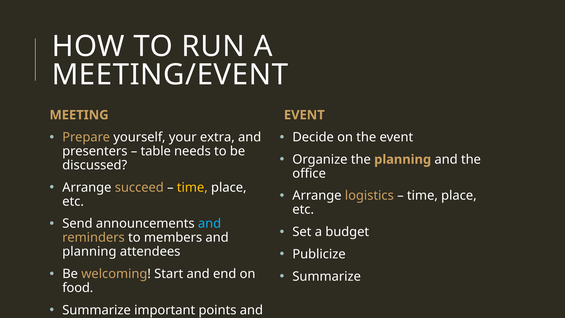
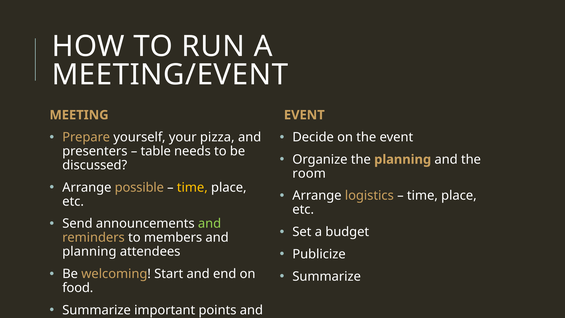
extra: extra -> pizza (217, 137)
office: office -> room (309, 173)
succeed: succeed -> possible (139, 187)
and colour: light blue -> light green (210, 224)
